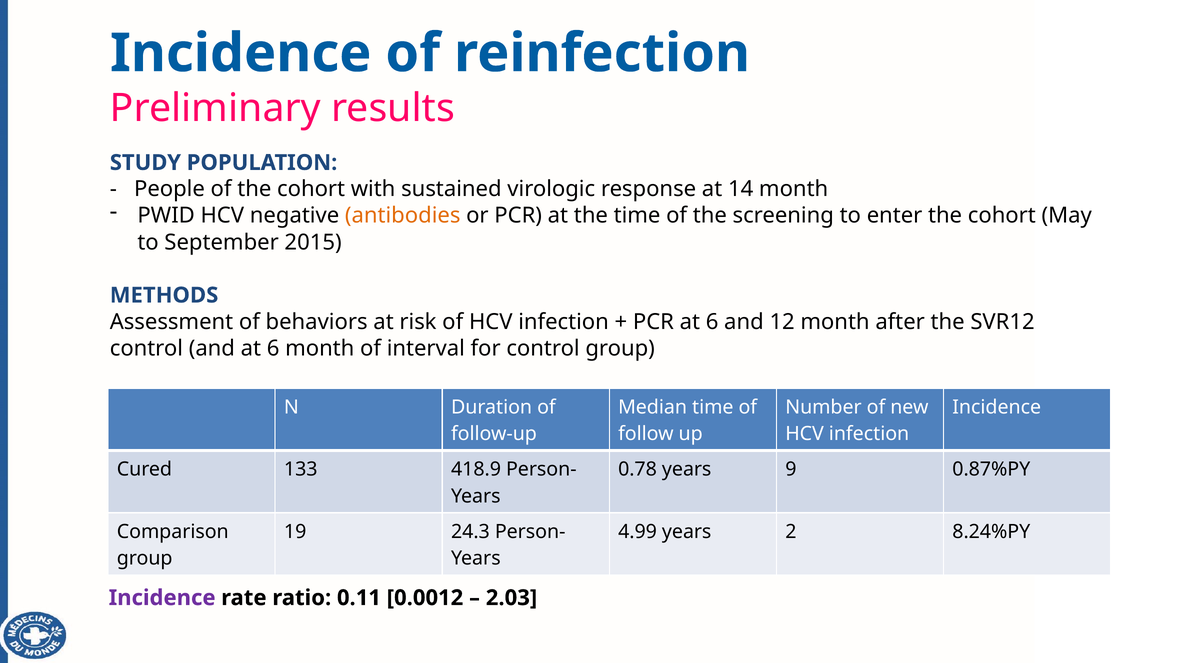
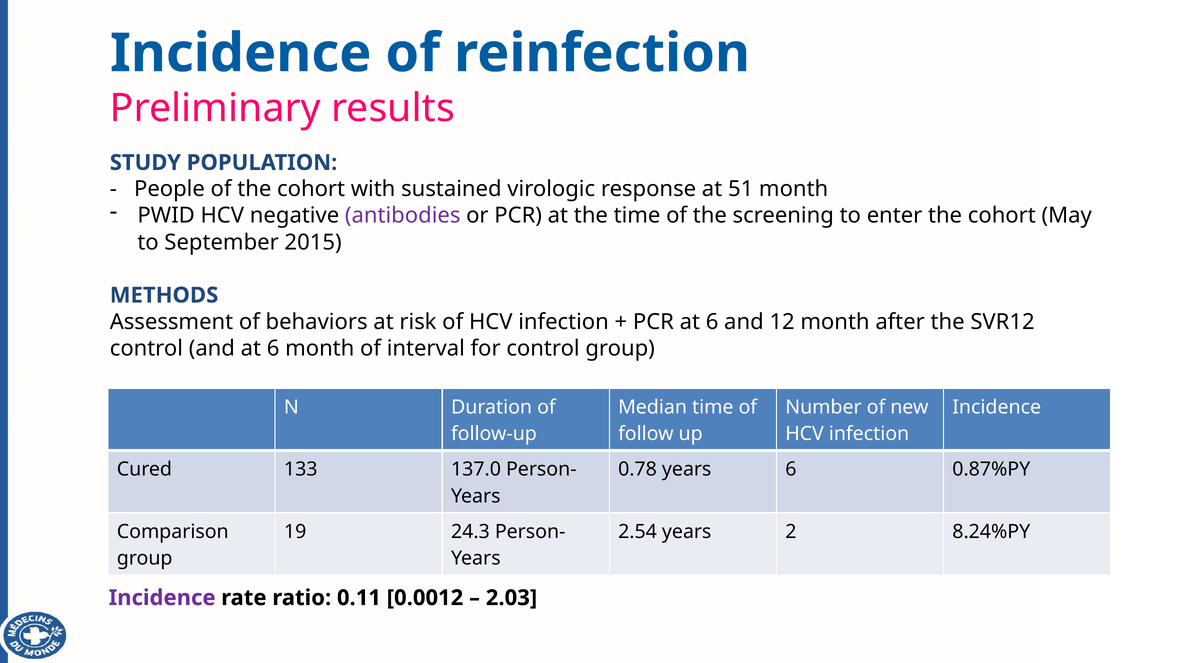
14: 14 -> 51 (741, 189)
antibodies colour: orange -> purple (403, 216)
418.9: 418.9 -> 137.0 (476, 469)
years 9: 9 -> 6 (791, 469)
4.99: 4.99 -> 2.54 (638, 531)
